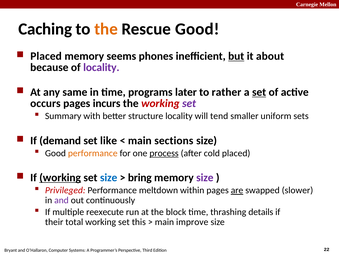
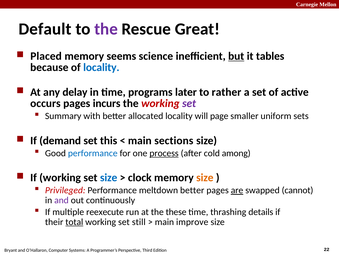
Caching: Caching -> Default (45, 29)
the colour: orange -> purple (106, 29)
Rescue Good: Good -> Great (197, 29)
phones: phones -> science (156, 56)
about: about -> tables (270, 56)
locality colour: purple -> blue (101, 67)
same: same -> delay (75, 92)
set underline: present -> none (259, 92)
structure: structure -> allocated (146, 116)
tend: tend -> page (219, 116)
like: like -> this (109, 141)
performance colour: orange -> blue (93, 153)
cold placed: placed -> among (236, 153)
working underline: present -> none (60, 178)
bring: bring -> clock (140, 178)
size colour: purple -> orange (205, 178)
meltdown within: within -> better (192, 191)
slower: slower -> cannot (298, 191)
block: block -> these (176, 212)
total underline: none -> present (74, 222)
this: this -> still (139, 222)
